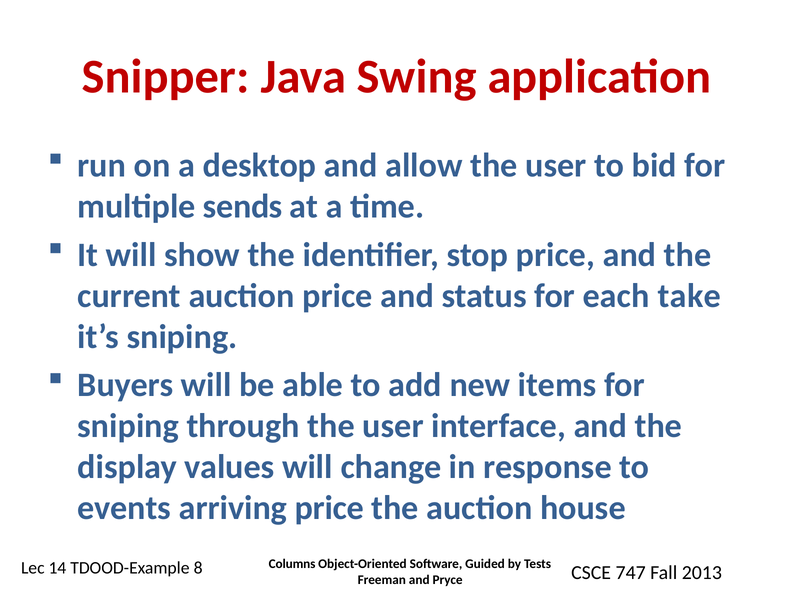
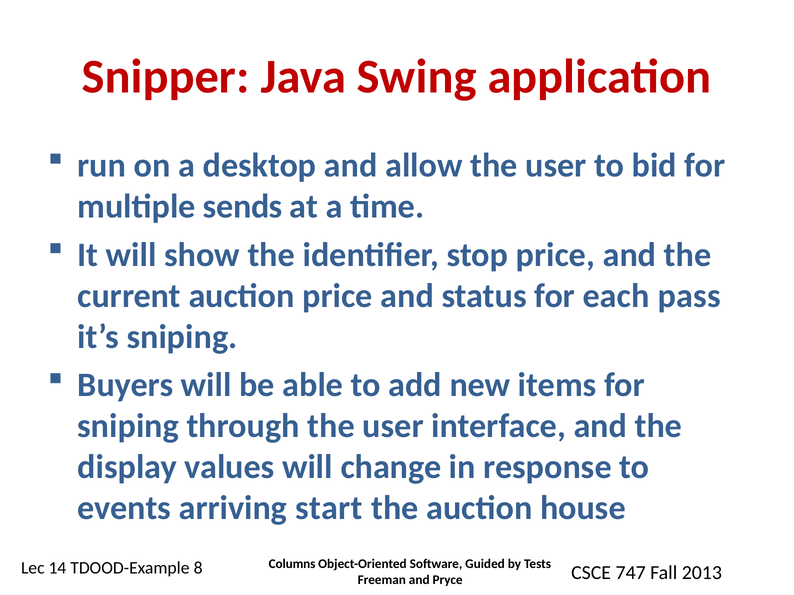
take: take -> pass (689, 296)
arriving price: price -> start (329, 508)
